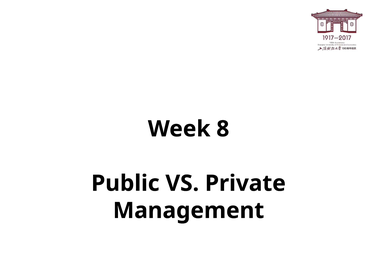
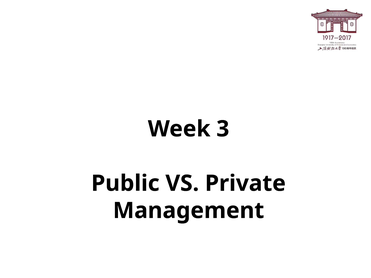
8: 8 -> 3 (223, 129)
